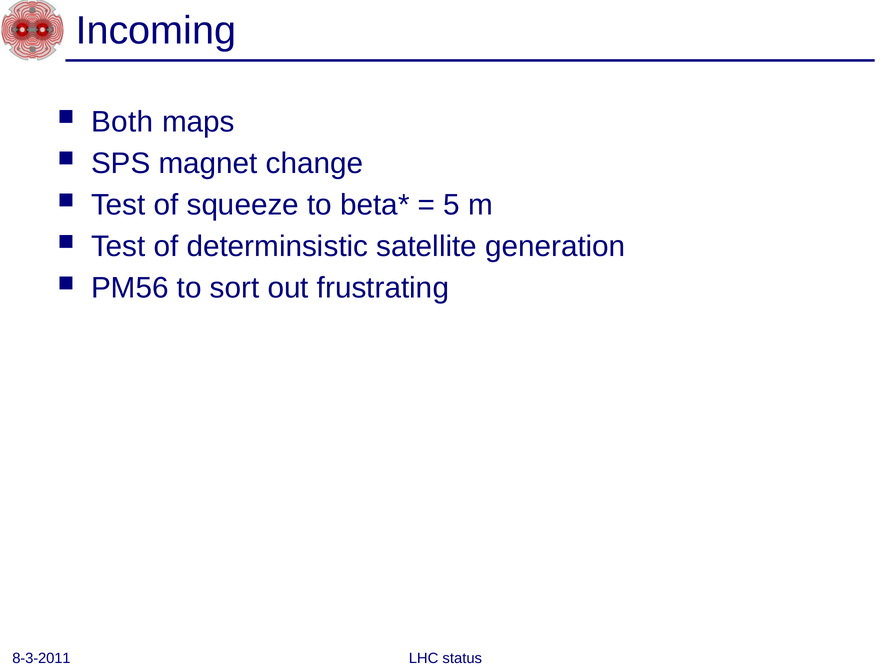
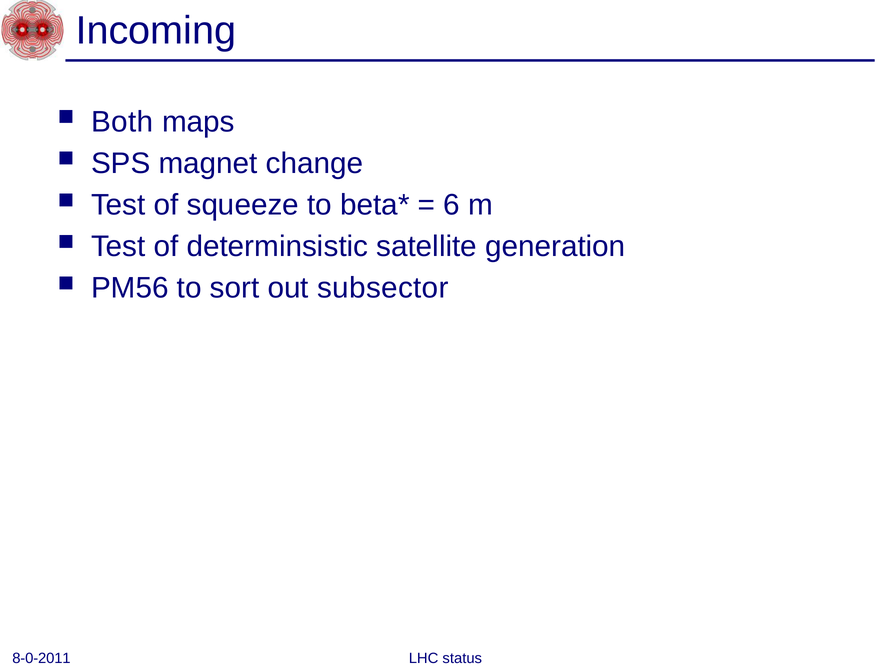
5: 5 -> 6 (452, 205)
frustrating: frustrating -> subsector (383, 288)
8-3-2011: 8-3-2011 -> 8-0-2011 (41, 659)
